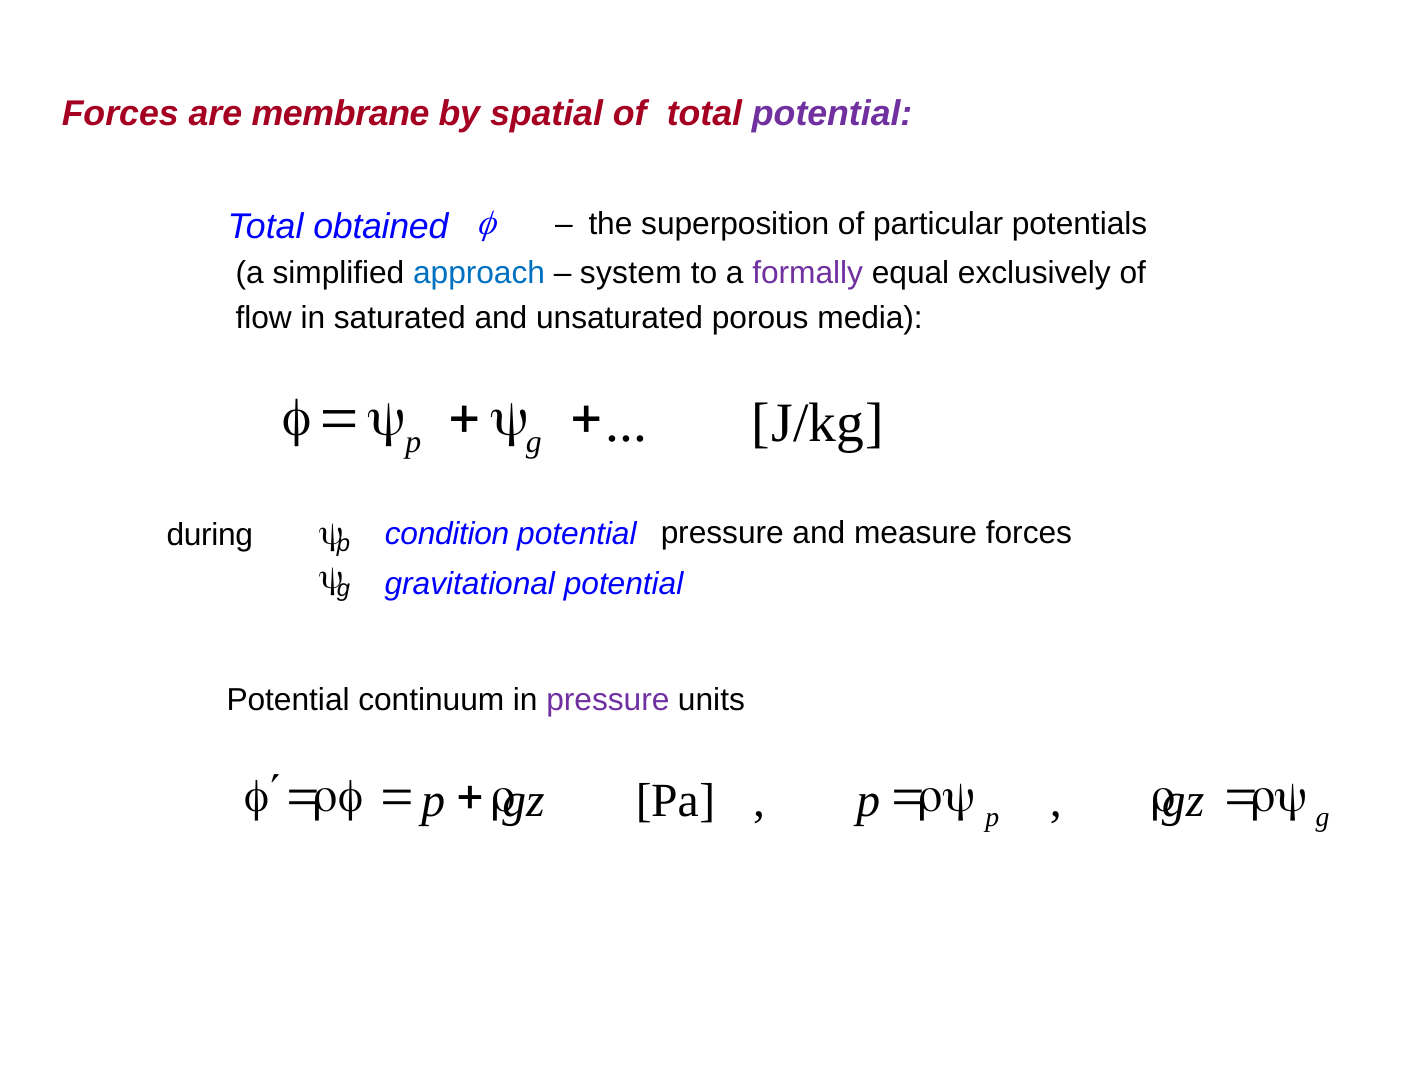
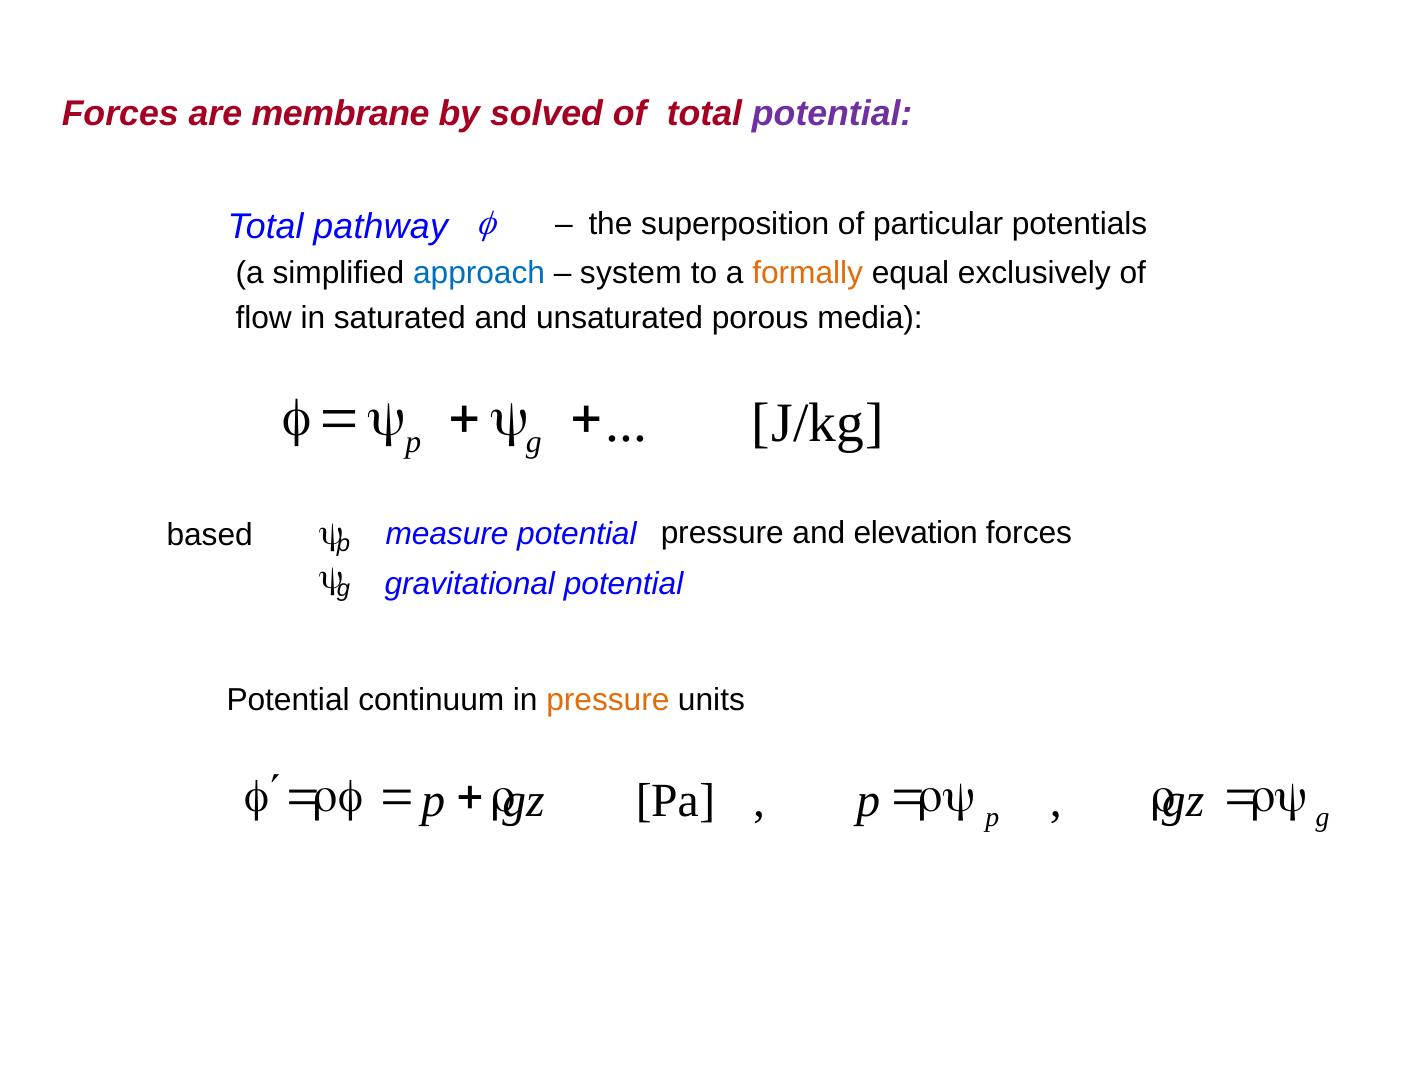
spatial: spatial -> solved (546, 114)
obtained: obtained -> pathway (381, 227)
formally colour: purple -> orange (808, 273)
during: during -> based (210, 535)
condition: condition -> measure (447, 534)
measure: measure -> elevation (916, 533)
pressure colour: purple -> orange (608, 700)
